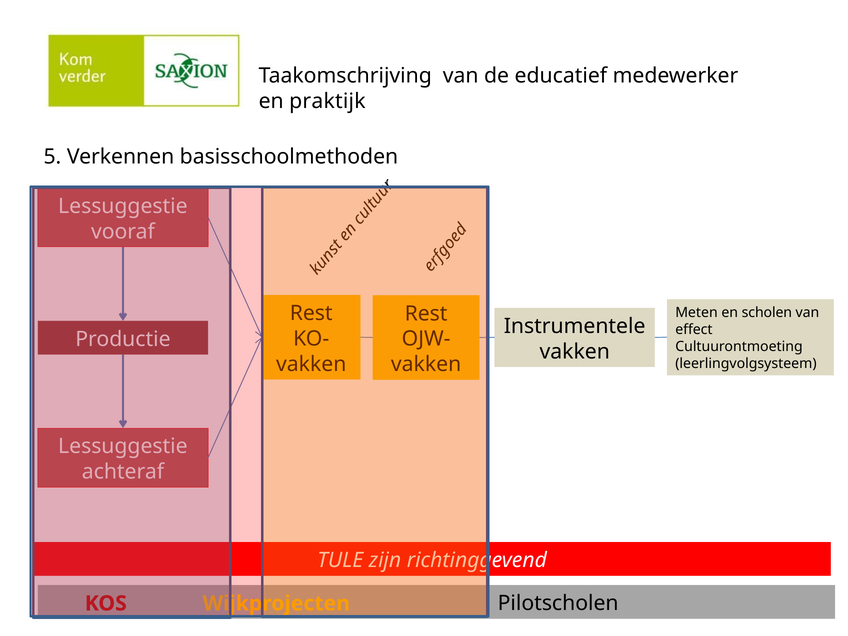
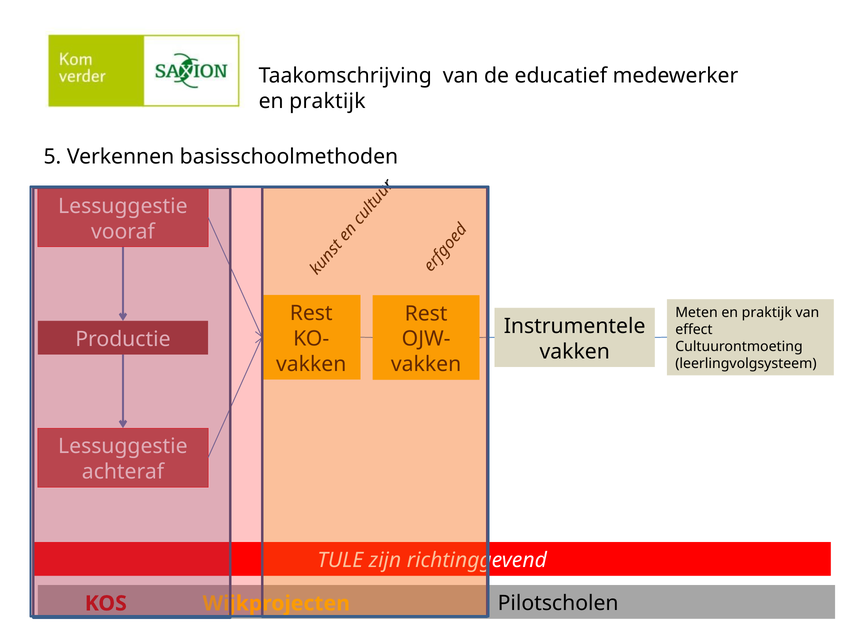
Meten en scholen: scholen -> praktijk (767, 313)
